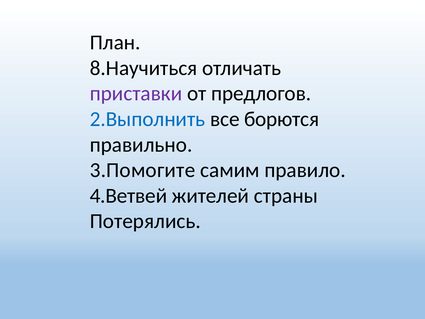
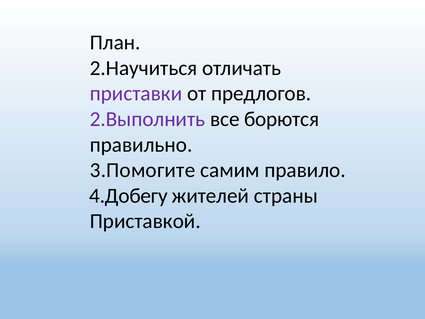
8.Научиться: 8.Научиться -> 2.Научиться (144, 68)
2.Выполнить colour: blue -> purple (147, 119)
4.Ветвей: 4.Ветвей -> 4.Добегу (128, 196)
Потерялись: Потерялись -> Приставкой (145, 221)
